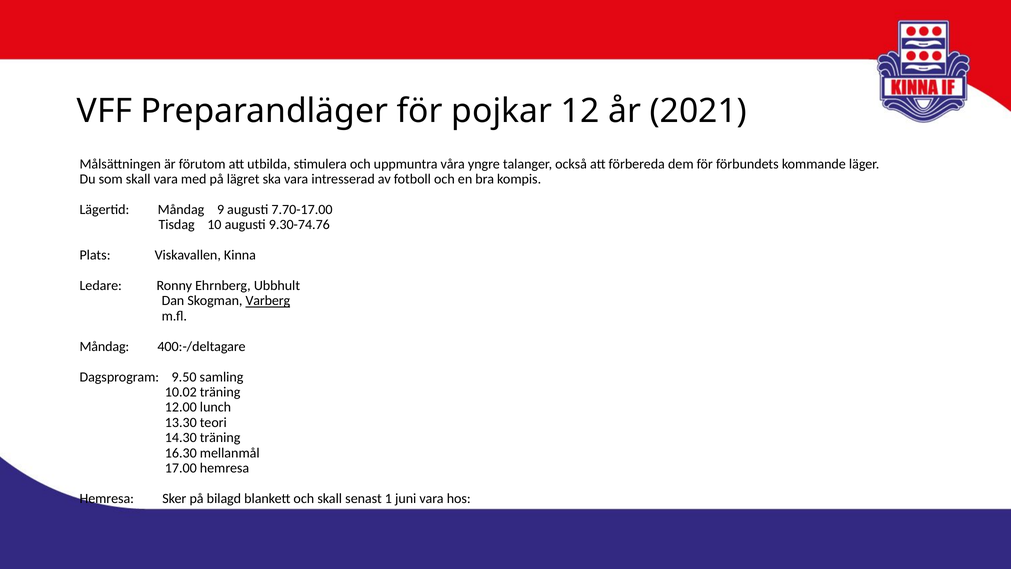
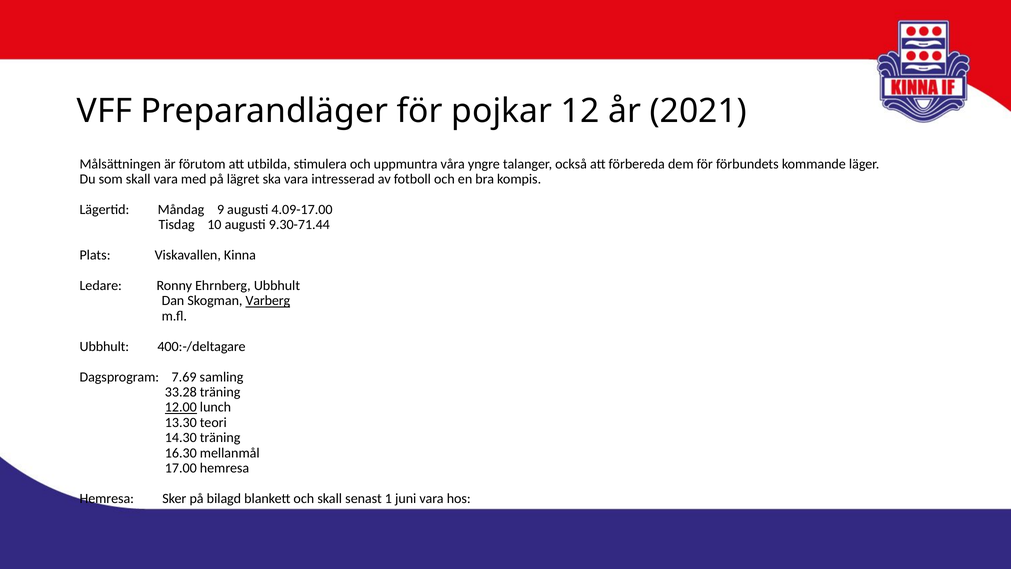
7.70-17.00: 7.70-17.00 -> 4.09-17.00 (302, 210)
9.30-74.76: 9.30-74.76 -> 9.30-71.44 (299, 225)
Måndag: Måndag -> Ubbhult (104, 346)
9.50: 9.50 -> 7.69 (184, 377)
10.02: 10.02 -> 33.28 (181, 392)
12.00 underline: none -> present (181, 407)
